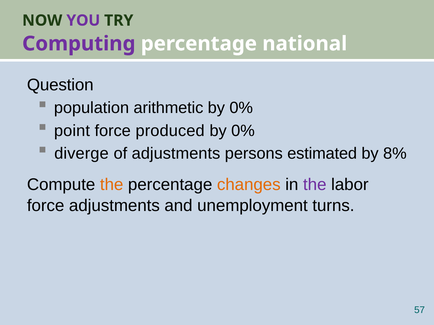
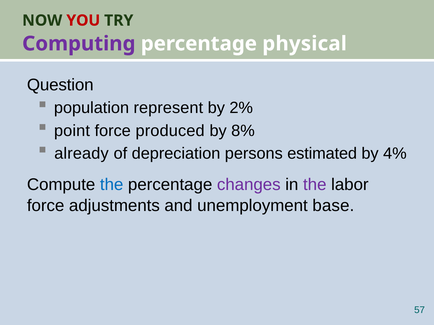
YOU colour: purple -> red (83, 20)
national: national -> physical (305, 44)
arithmetic: arithmetic -> represent (168, 108)
0%: 0% -> 2% (241, 108)
0%: 0% -> 8% (243, 131)
diverge: diverge -> already (81, 154)
of adjustments: adjustments -> depreciation (176, 154)
8%: 8% -> 4% (395, 154)
the colour: orange -> blue (112, 185)
changes colour: orange -> purple (249, 185)
turns: turns -> base (333, 206)
